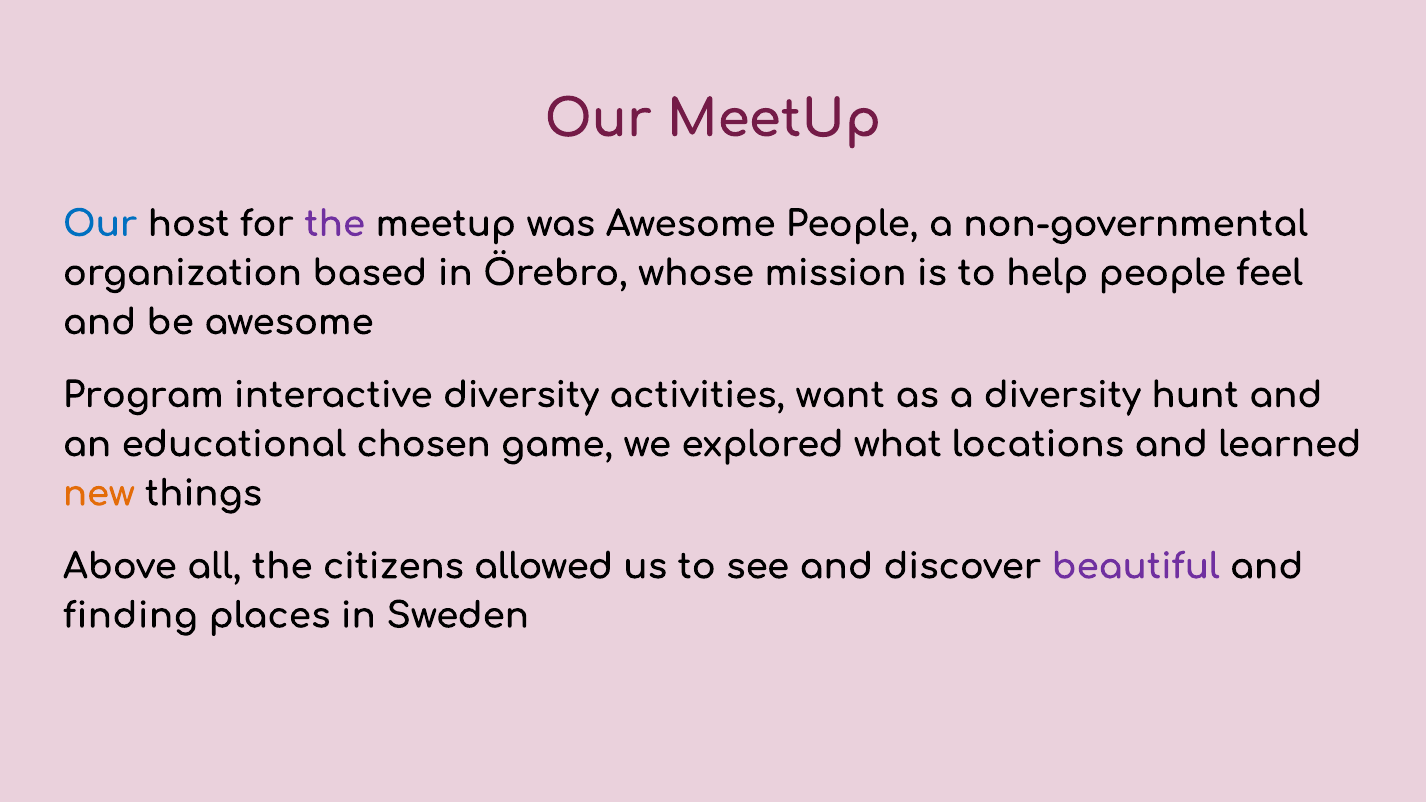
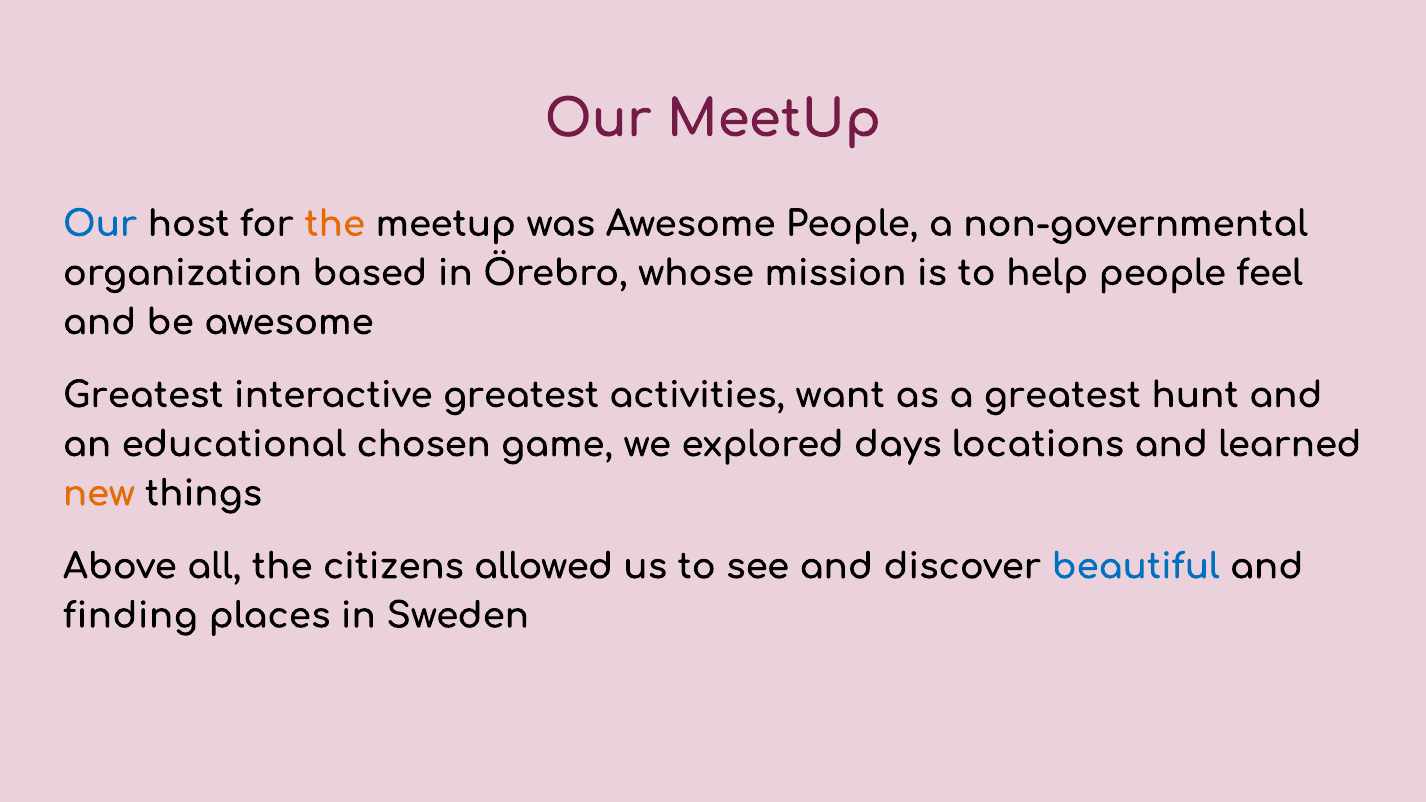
the colour: purple -> orange (335, 224)
Program: Program -> Greatest (143, 396)
interactive diversity: diversity -> greatest (521, 396)
a diversity: diversity -> greatest (1062, 396)
what: what -> days (898, 445)
beautiful colour: purple -> blue (1136, 567)
